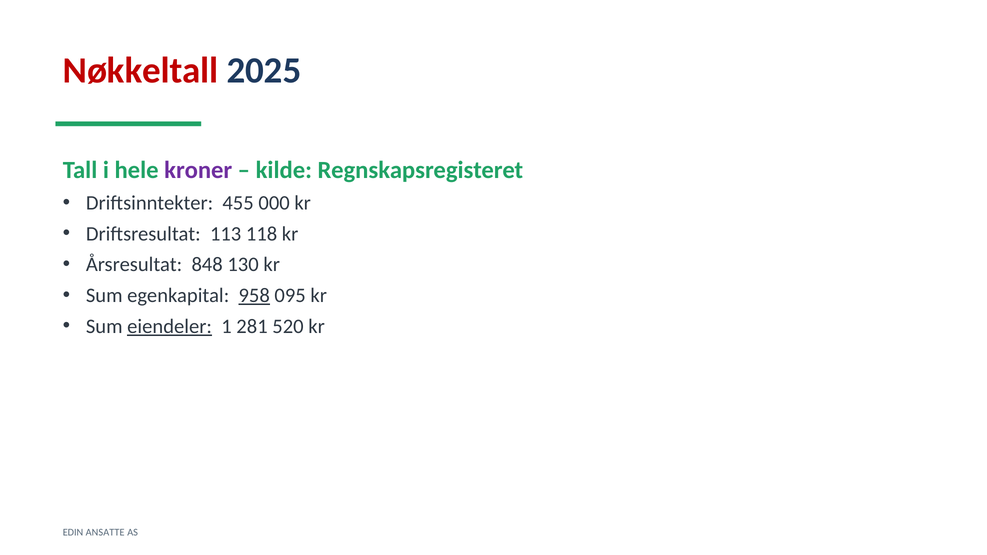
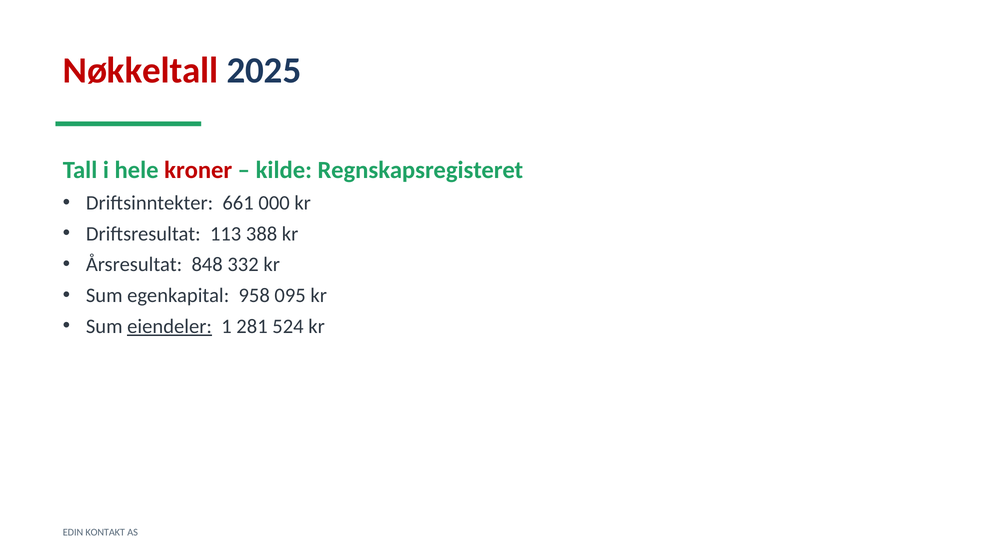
kroner colour: purple -> red (198, 170)
455: 455 -> 661 (238, 203)
118: 118 -> 388 (262, 234)
130: 130 -> 332 (243, 265)
958 underline: present -> none (254, 296)
520: 520 -> 524 (288, 326)
ANSATTE: ANSATTE -> KONTAKT (105, 533)
